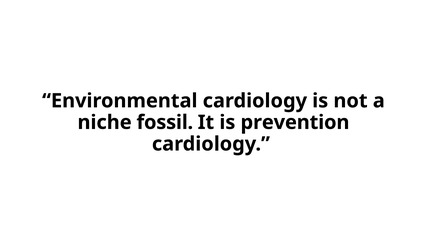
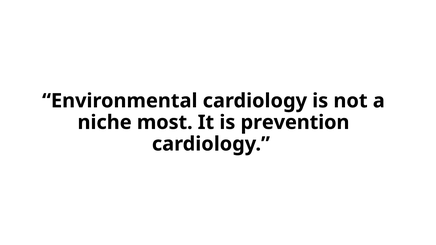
fossil: fossil -> most (165, 122)
